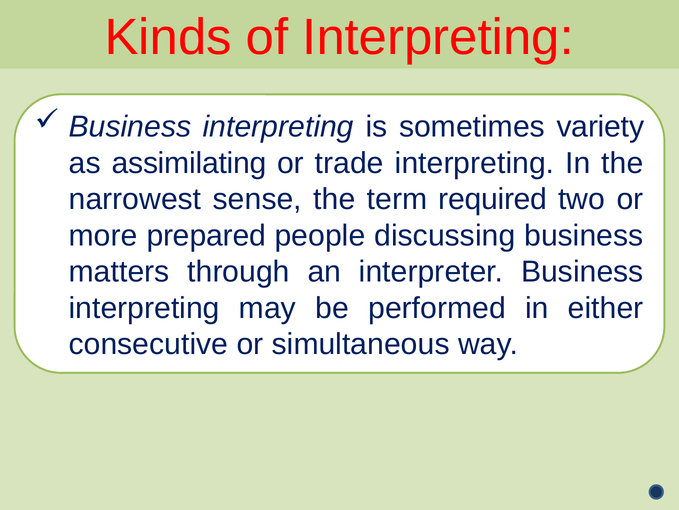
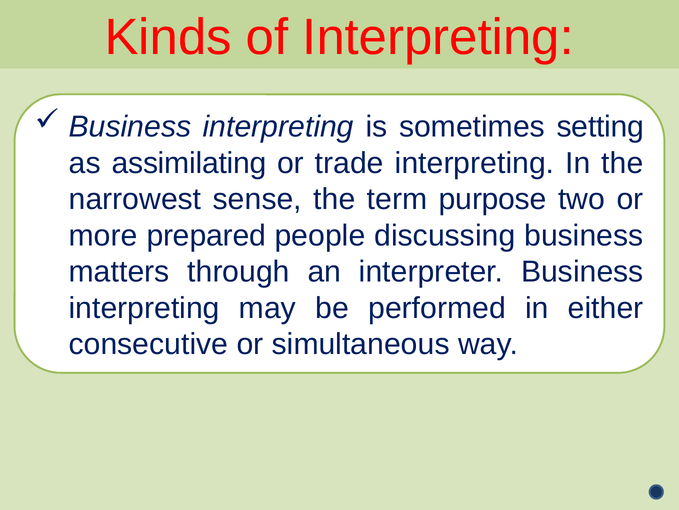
variety: variety -> setting (600, 127)
required: required -> purpose (493, 199)
